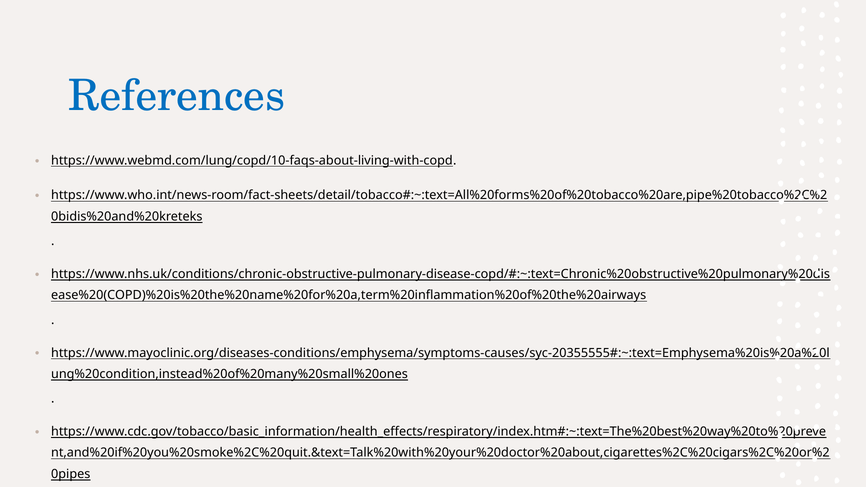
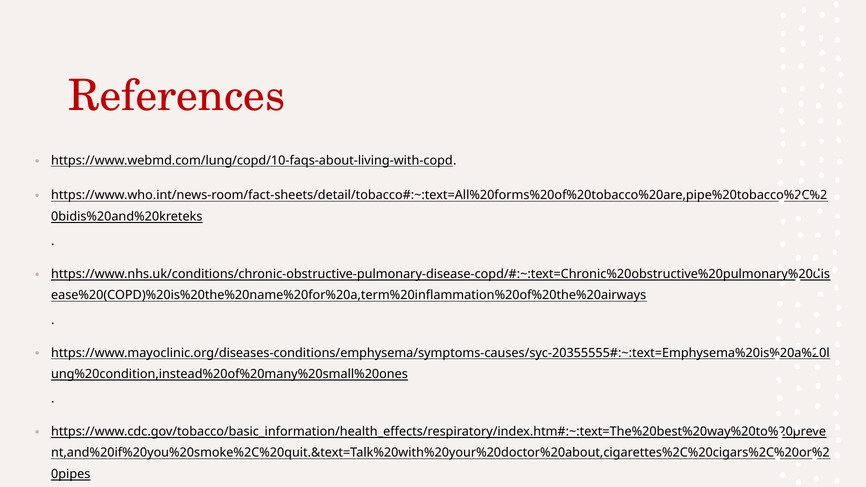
References colour: blue -> red (177, 96)
